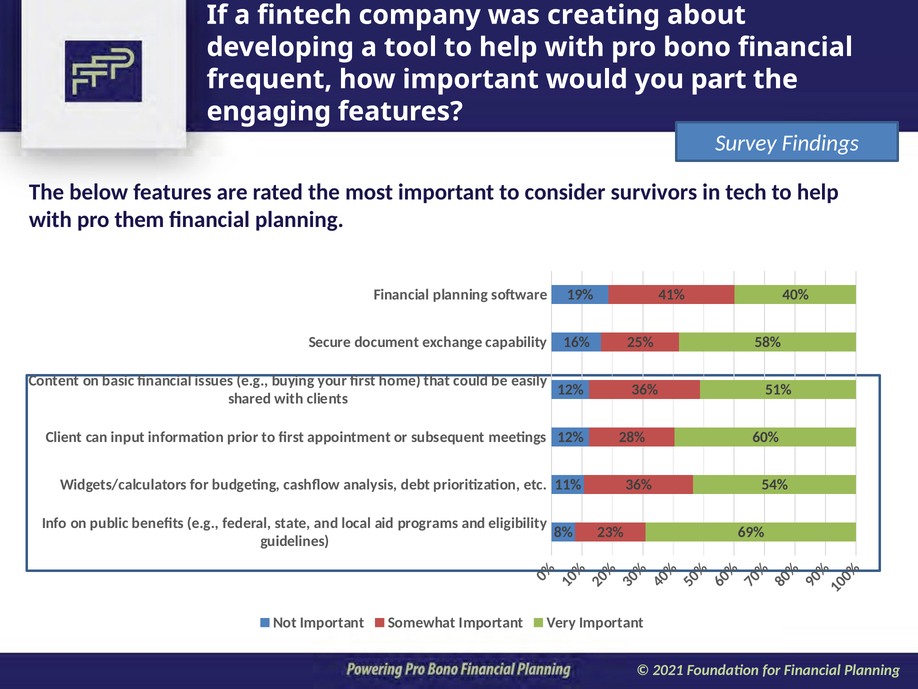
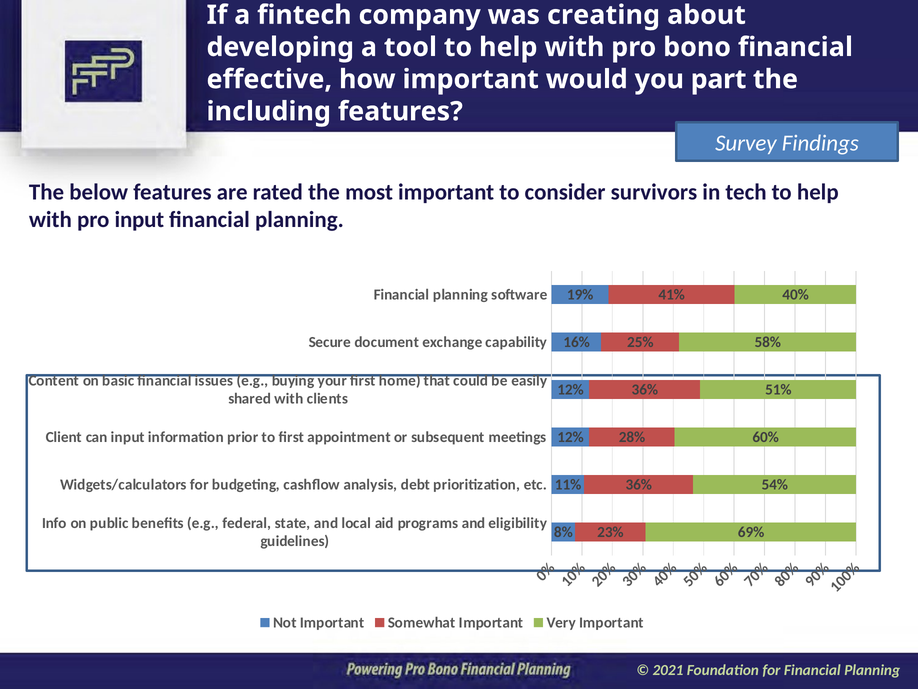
frequent: frequent -> effective (269, 79)
engaging: engaging -> including (269, 111)
pro them: them -> input (139, 220)
